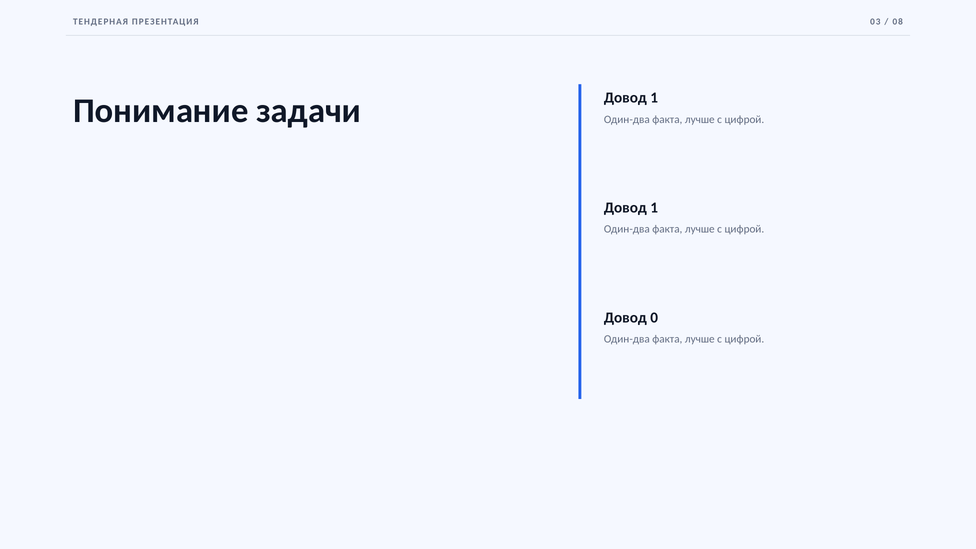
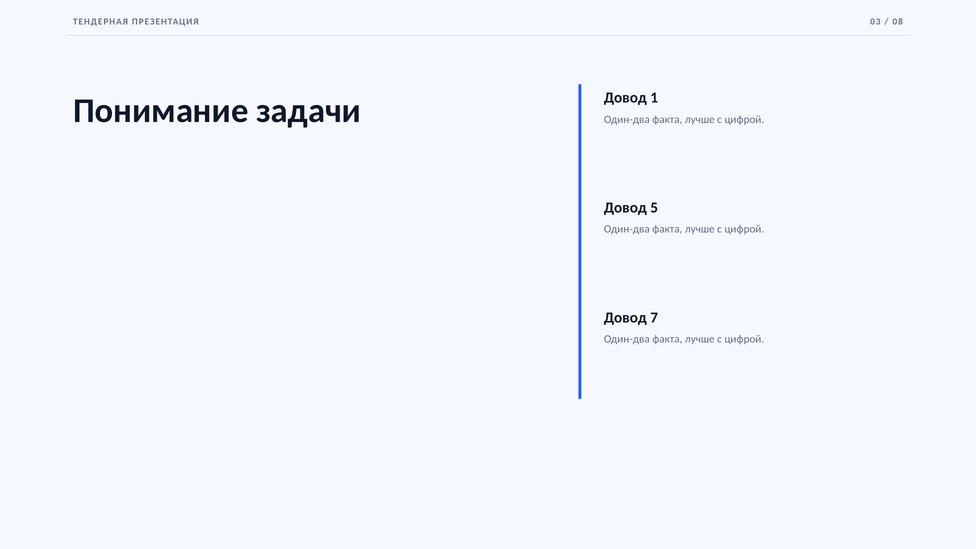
1: 1 -> 5 (654, 208)
0: 0 -> 7 (654, 318)
